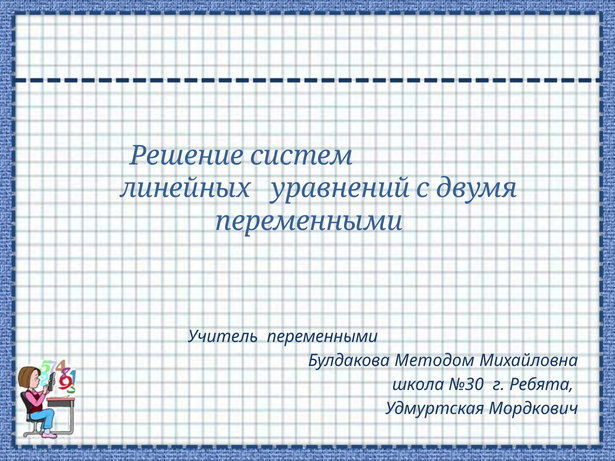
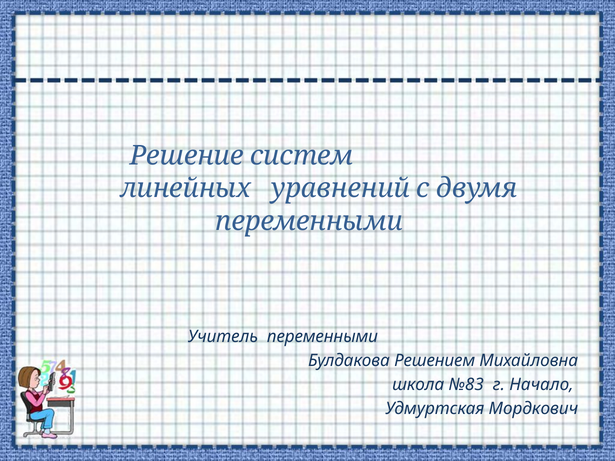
Методом: Методом -> Решением (435, 361)
№30: №30 -> №83 (466, 385)
Ребята: Ребята -> Начало (542, 385)
